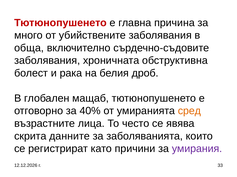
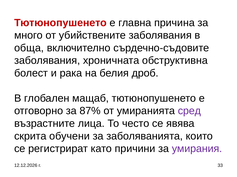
40%: 40% -> 87% (90, 111)
сред colour: orange -> purple (189, 111)
данните: данните -> обучени (70, 137)
